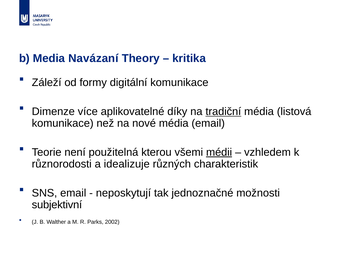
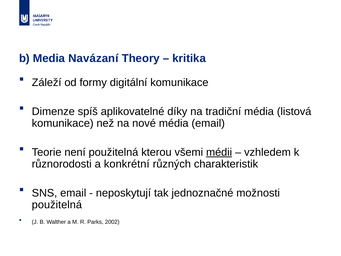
více: více -> spíš (88, 111)
tradiční underline: present -> none (223, 111)
idealizuje: idealizuje -> konkrétní (127, 164)
subjektivní: subjektivní -> použitelná (57, 205)
